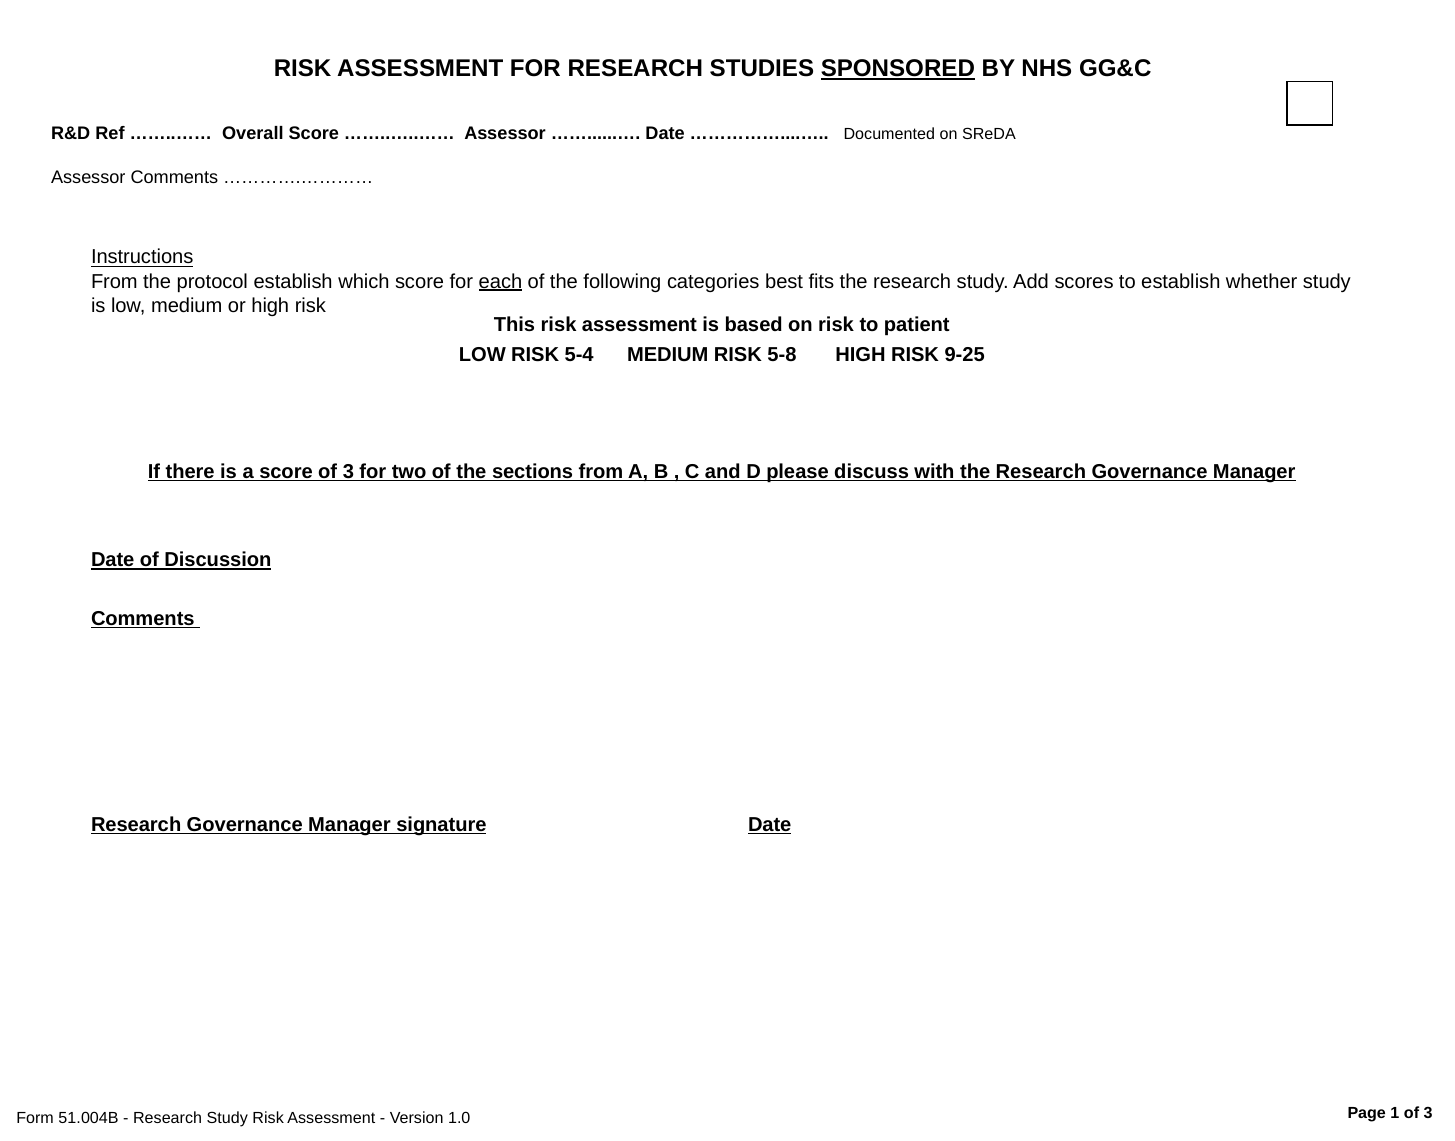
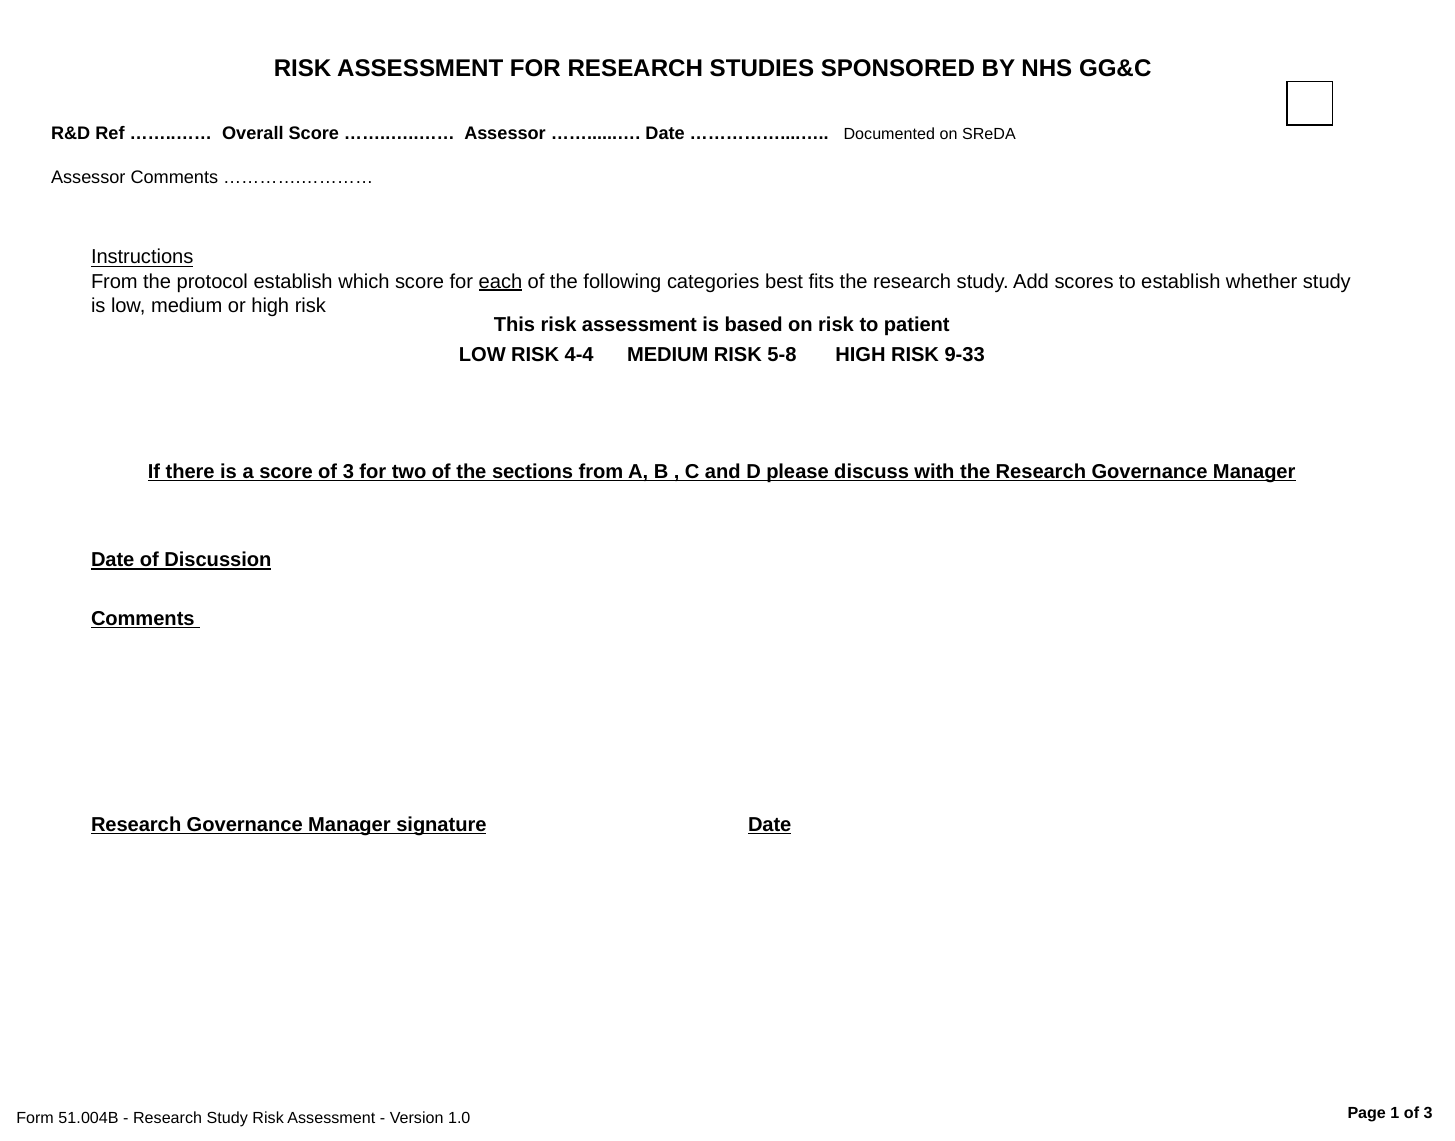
SPONSORED underline: present -> none (898, 69)
5-4: 5-4 -> 4-4 (579, 355)
9-25: 9-25 -> 9-33 (965, 355)
